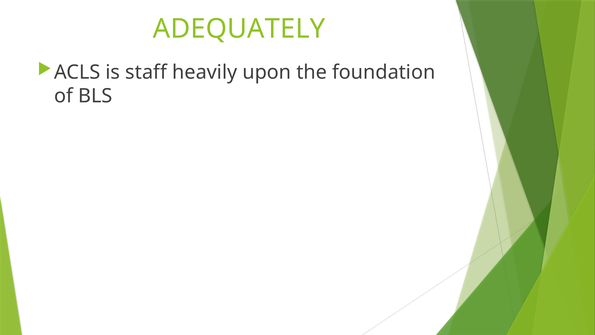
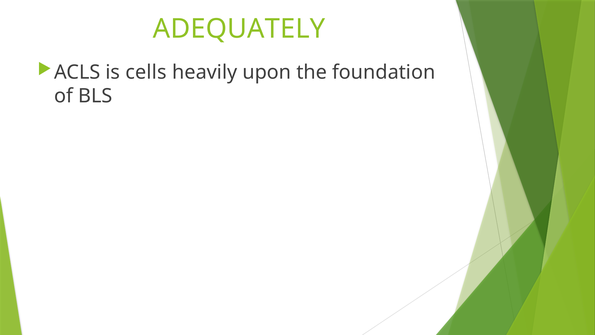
staff: staff -> cells (146, 72)
